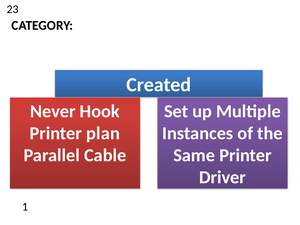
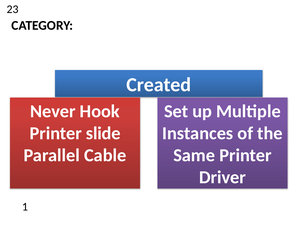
plan: plan -> slide (103, 133)
